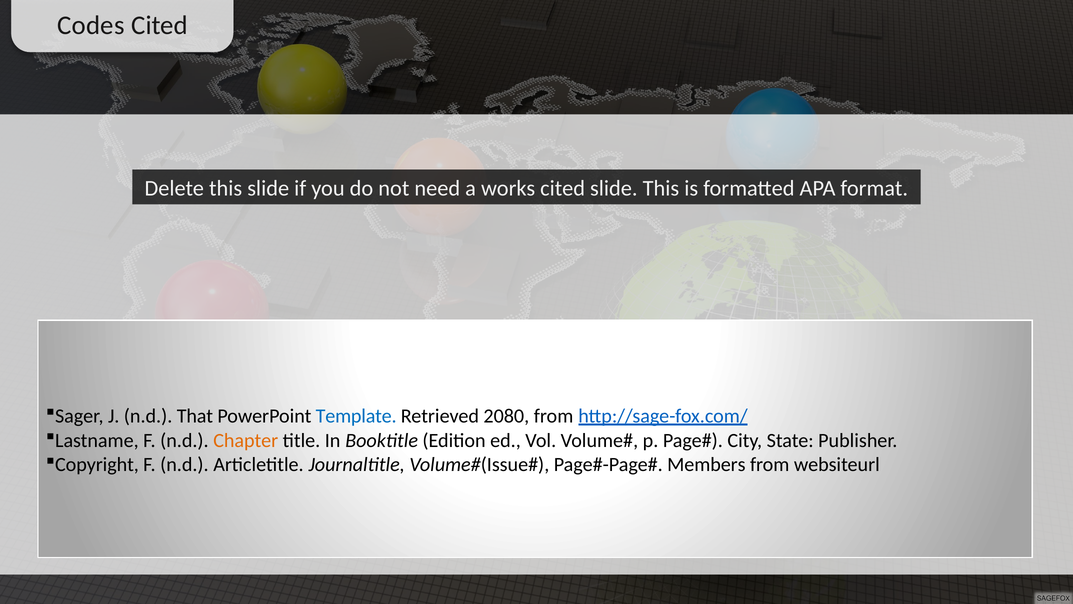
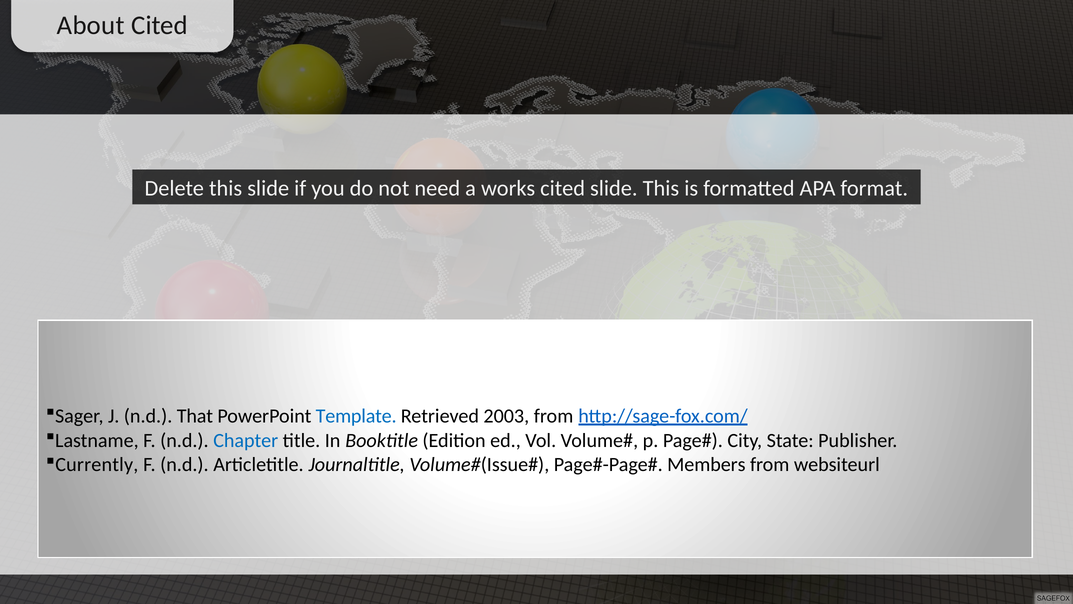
Codes: Codes -> About (91, 25)
2080: 2080 -> 2003 (506, 416)
Chapter colour: orange -> blue (246, 440)
Copyright: Copyright -> Currently (97, 464)
